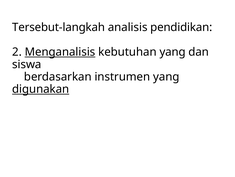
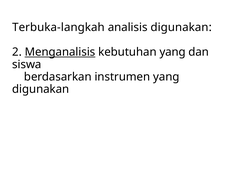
Tersebut-langkah: Tersebut-langkah -> Terbuka-langkah (58, 27)
analisis pendidikan: pendidikan -> digunakan (181, 27)
digunakan underline: present -> none (41, 89)
